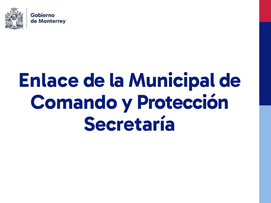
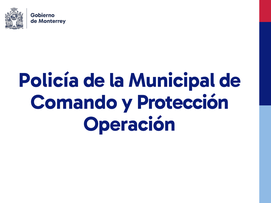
Enlace: Enlace -> Policía (49, 80)
Secretaría: Secretaría -> Operación (129, 124)
